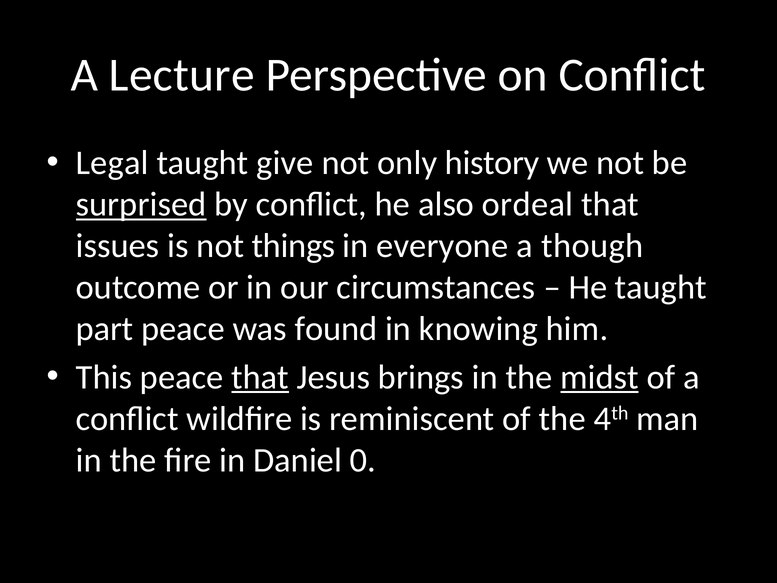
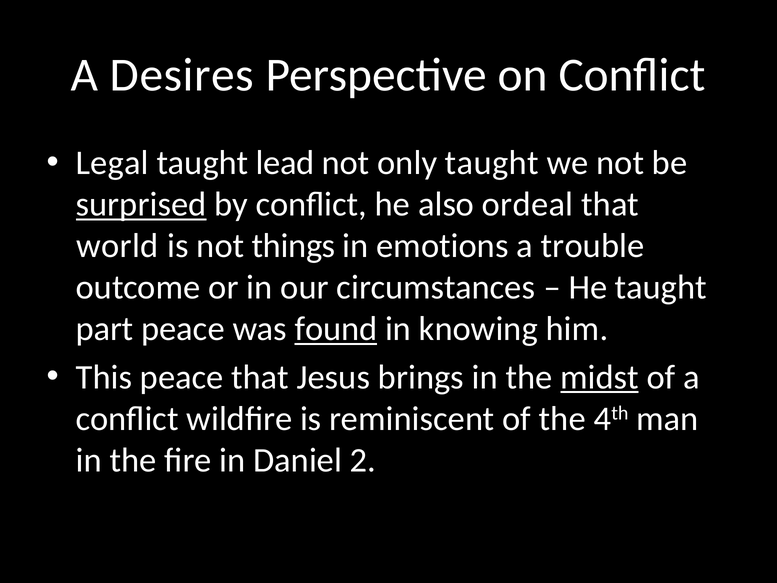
Lecture: Lecture -> Desires (182, 75)
give: give -> lead (285, 163)
only history: history -> taught (492, 163)
issues: issues -> world (117, 246)
everyone: everyone -> emotions (442, 246)
though: though -> trouble (593, 246)
found underline: none -> present (336, 329)
that underline: present -> none (260, 377)
0: 0 -> 2 (363, 460)
